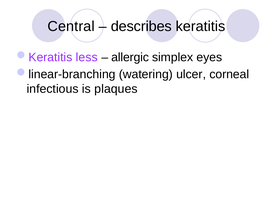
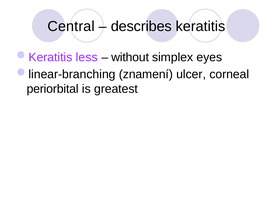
allergic: allergic -> without (130, 57)
watering: watering -> znamení (146, 74)
infectious: infectious -> periorbital (53, 89)
plaques: plaques -> greatest (116, 89)
